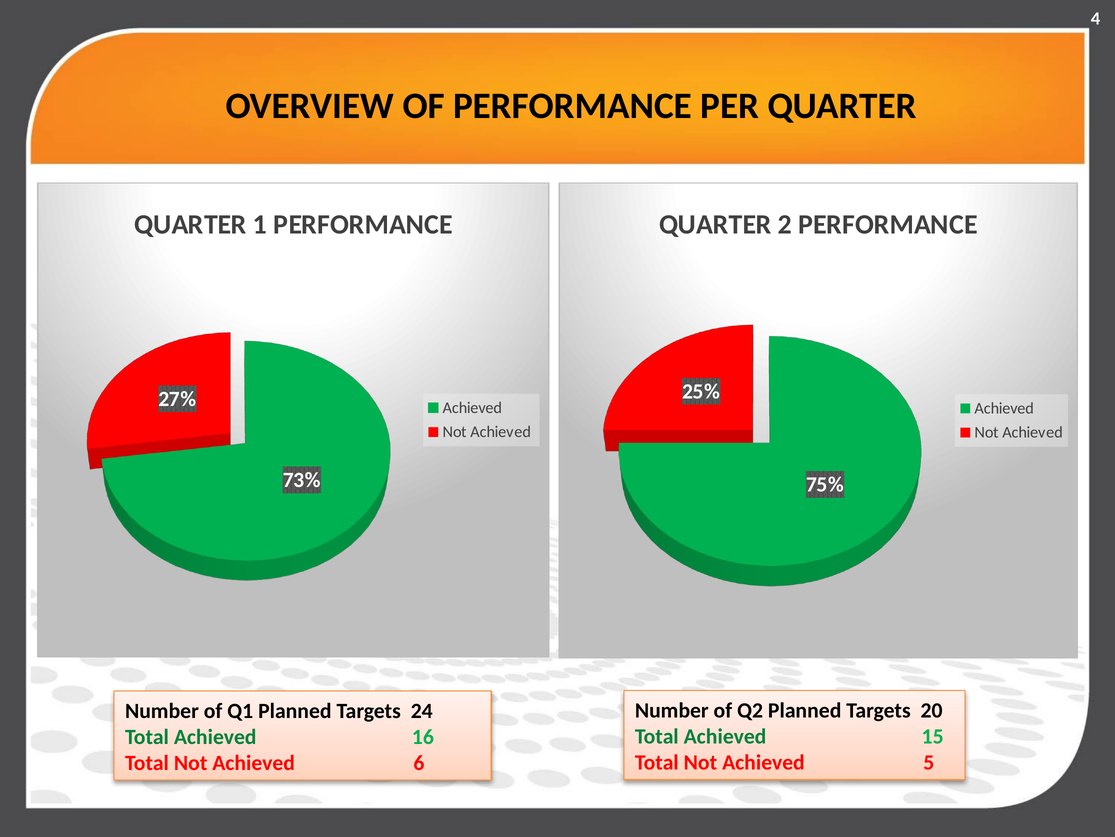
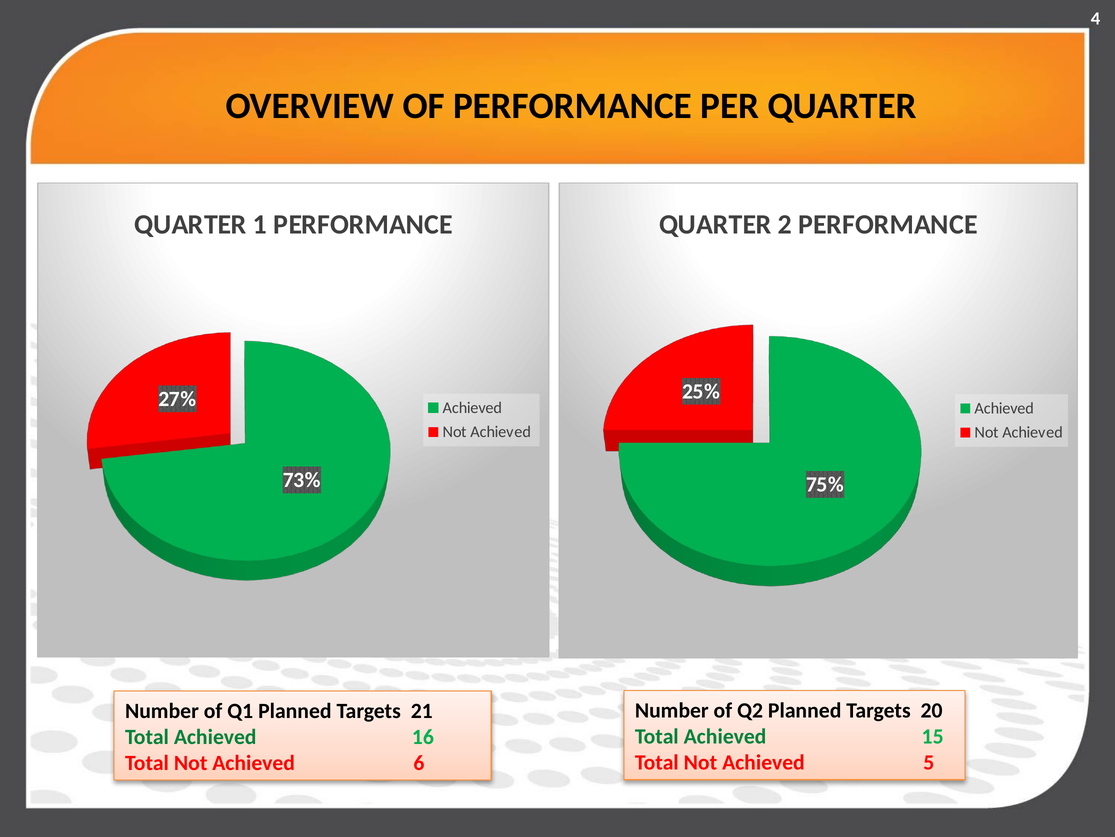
24: 24 -> 21 (422, 710)
